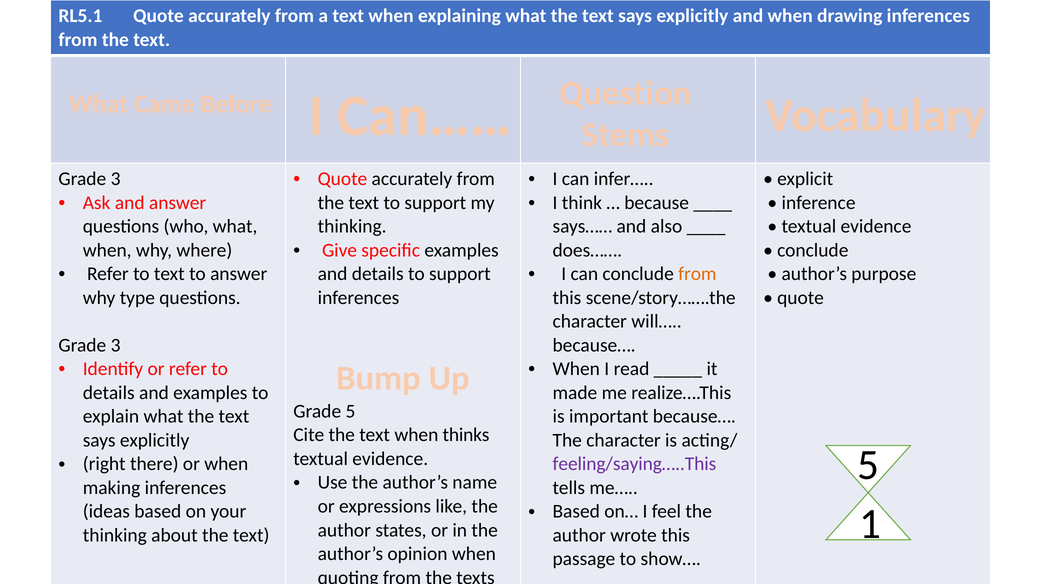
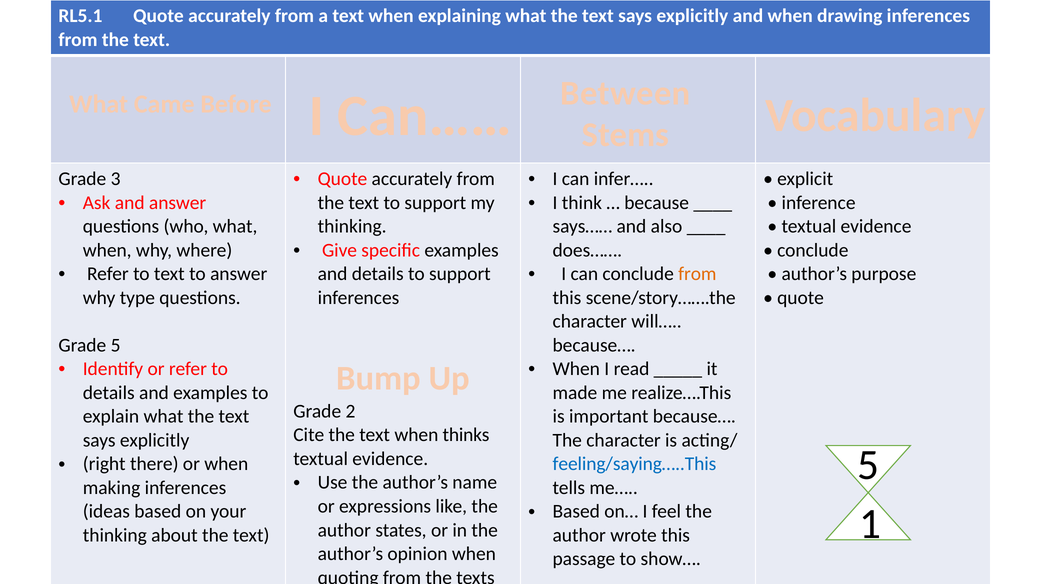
Question: Question -> Between (625, 93)
3: 3 -> 5 (116, 345)
Grade 5: 5 -> 2 (351, 411)
feeling/saying…..This colour: purple -> blue (634, 464)
